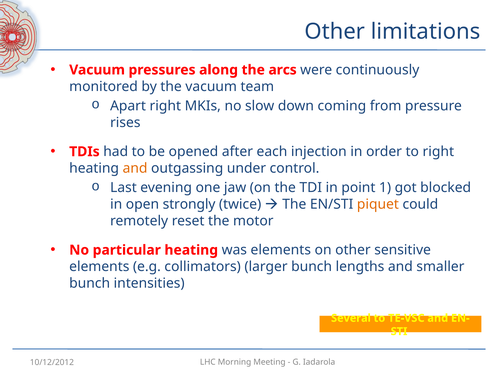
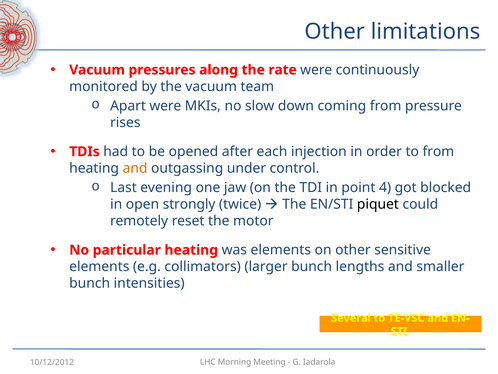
arcs: arcs -> rate (283, 70)
Apart right: right -> were (165, 106)
to right: right -> from (438, 151)
1: 1 -> 4 (385, 187)
piquet colour: orange -> black (378, 204)
